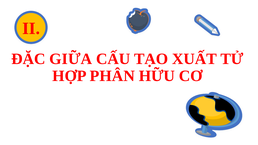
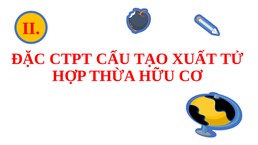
GIỮA: GIỮA -> CTPT (71, 59)
PHÂN: PHÂN -> THỪA (112, 76)
